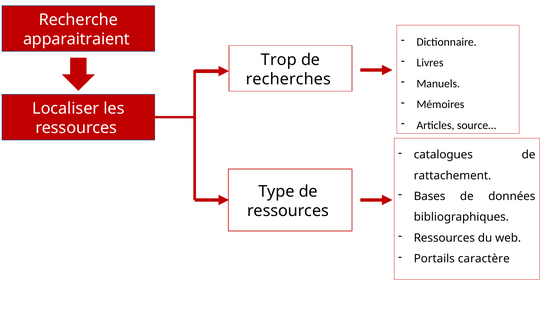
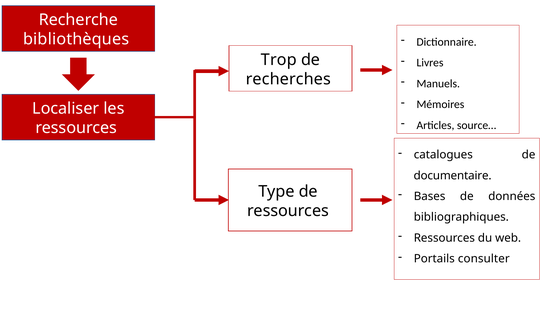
apparaitraient: apparaitraient -> bibliothèques (76, 39)
rattachement: rattachement -> documentaire (453, 176)
caractère: caractère -> consulter (484, 259)
